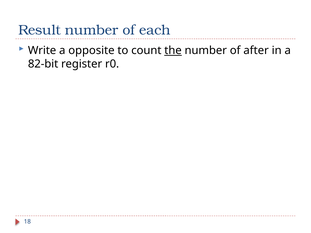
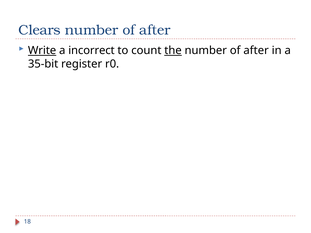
Result: Result -> Clears (40, 30)
each: each -> after (155, 30)
Write underline: none -> present (42, 51)
opposite: opposite -> incorrect (91, 51)
82-bit: 82-bit -> 35-bit (43, 64)
